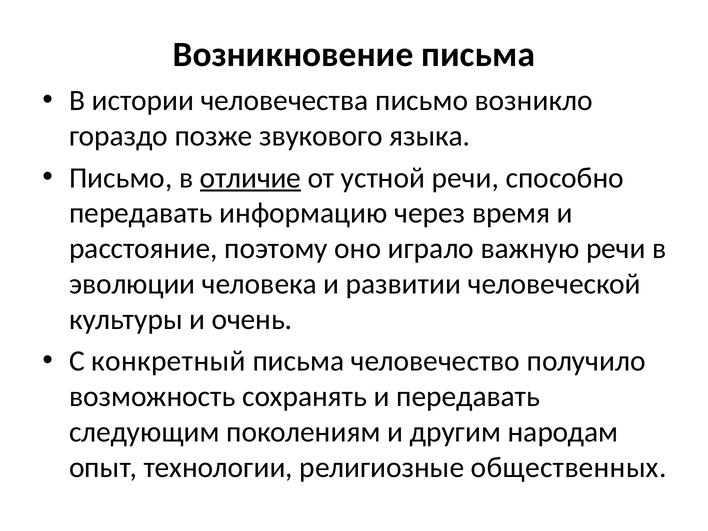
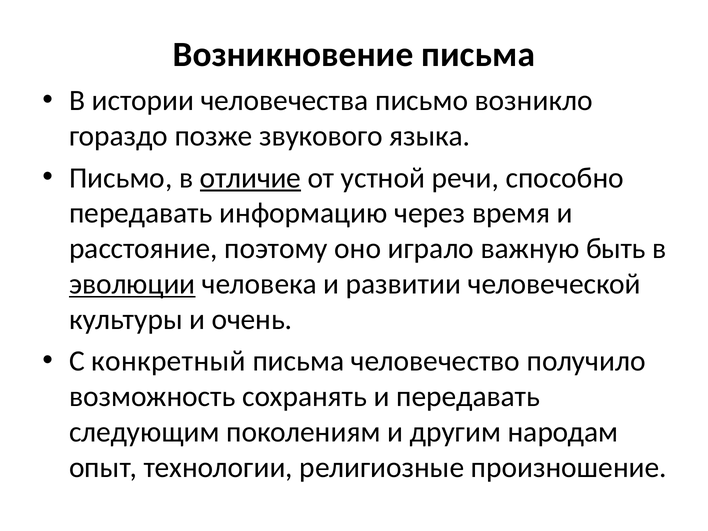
важную речи: речи -> быть (616, 249)
эволюции underline: none -> present (132, 284)
общественных: общественных -> произношение (569, 467)
